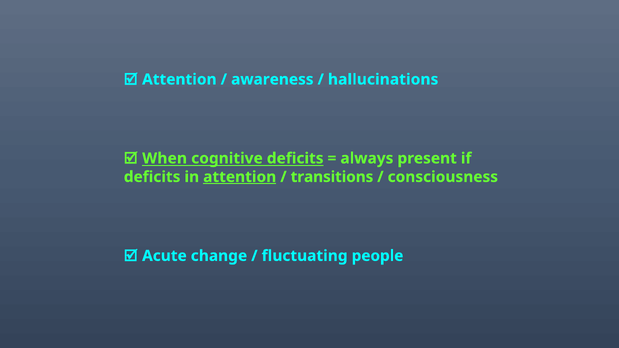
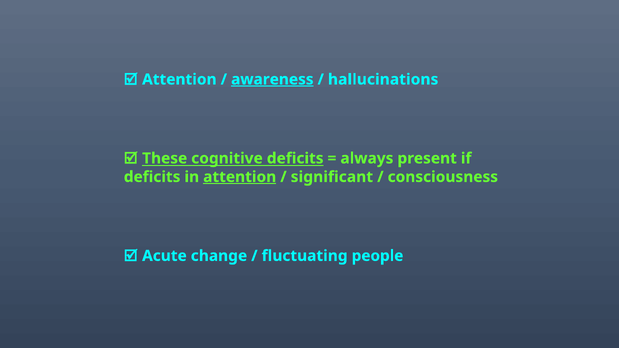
awareness underline: none -> present (272, 79)
When: When -> These (165, 158)
transitions: transitions -> significant (332, 177)
